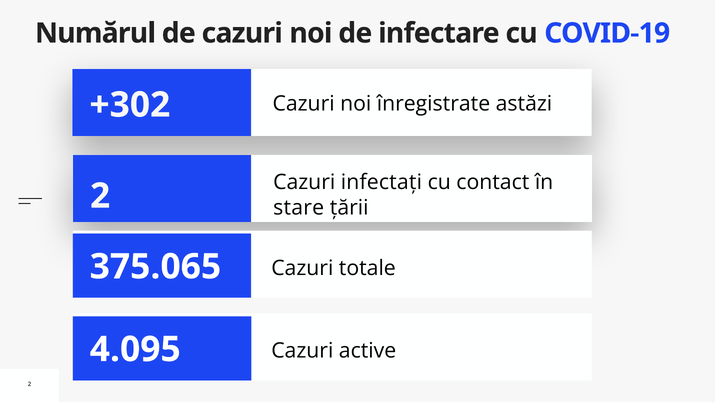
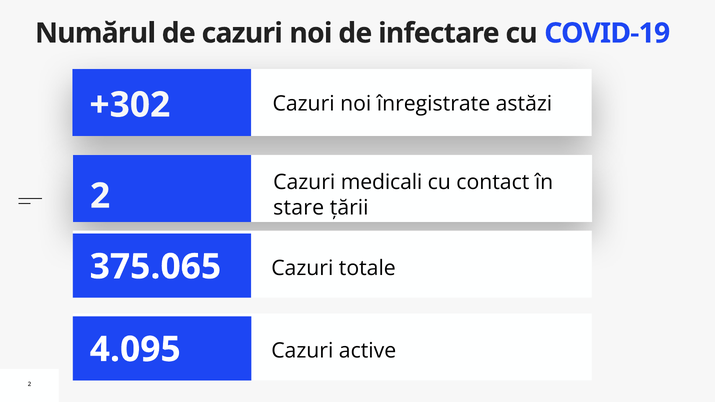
infectați: infectați -> medicali (382, 182)
